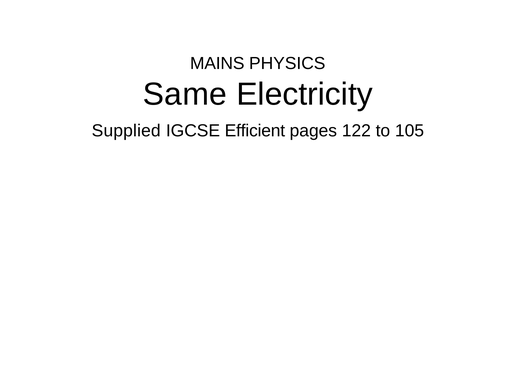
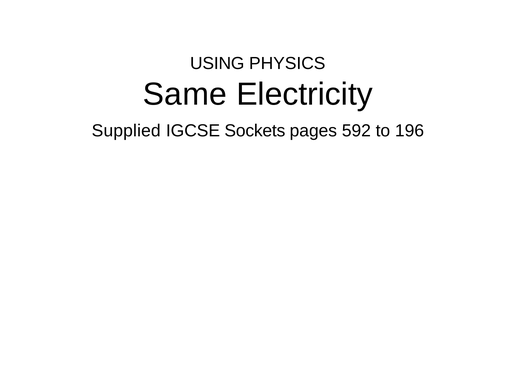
MAINS: MAINS -> USING (217, 63)
Efficient: Efficient -> Sockets (255, 130)
122: 122 -> 592 (356, 130)
105: 105 -> 196 (410, 130)
